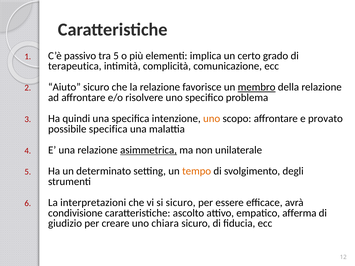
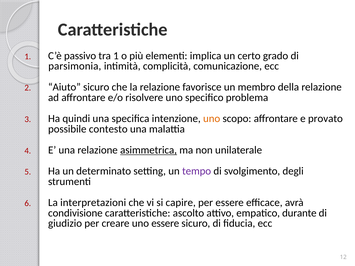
tra 5: 5 -> 1 (116, 56)
terapeutica: terapeutica -> parsimonia (75, 66)
membro underline: present -> none (257, 87)
possibile specifica: specifica -> contesto (108, 129)
tempo colour: orange -> purple (197, 171)
si sicuro: sicuro -> capire (181, 203)
afferma: afferma -> durante (299, 213)
uno chiara: chiara -> essere (165, 224)
